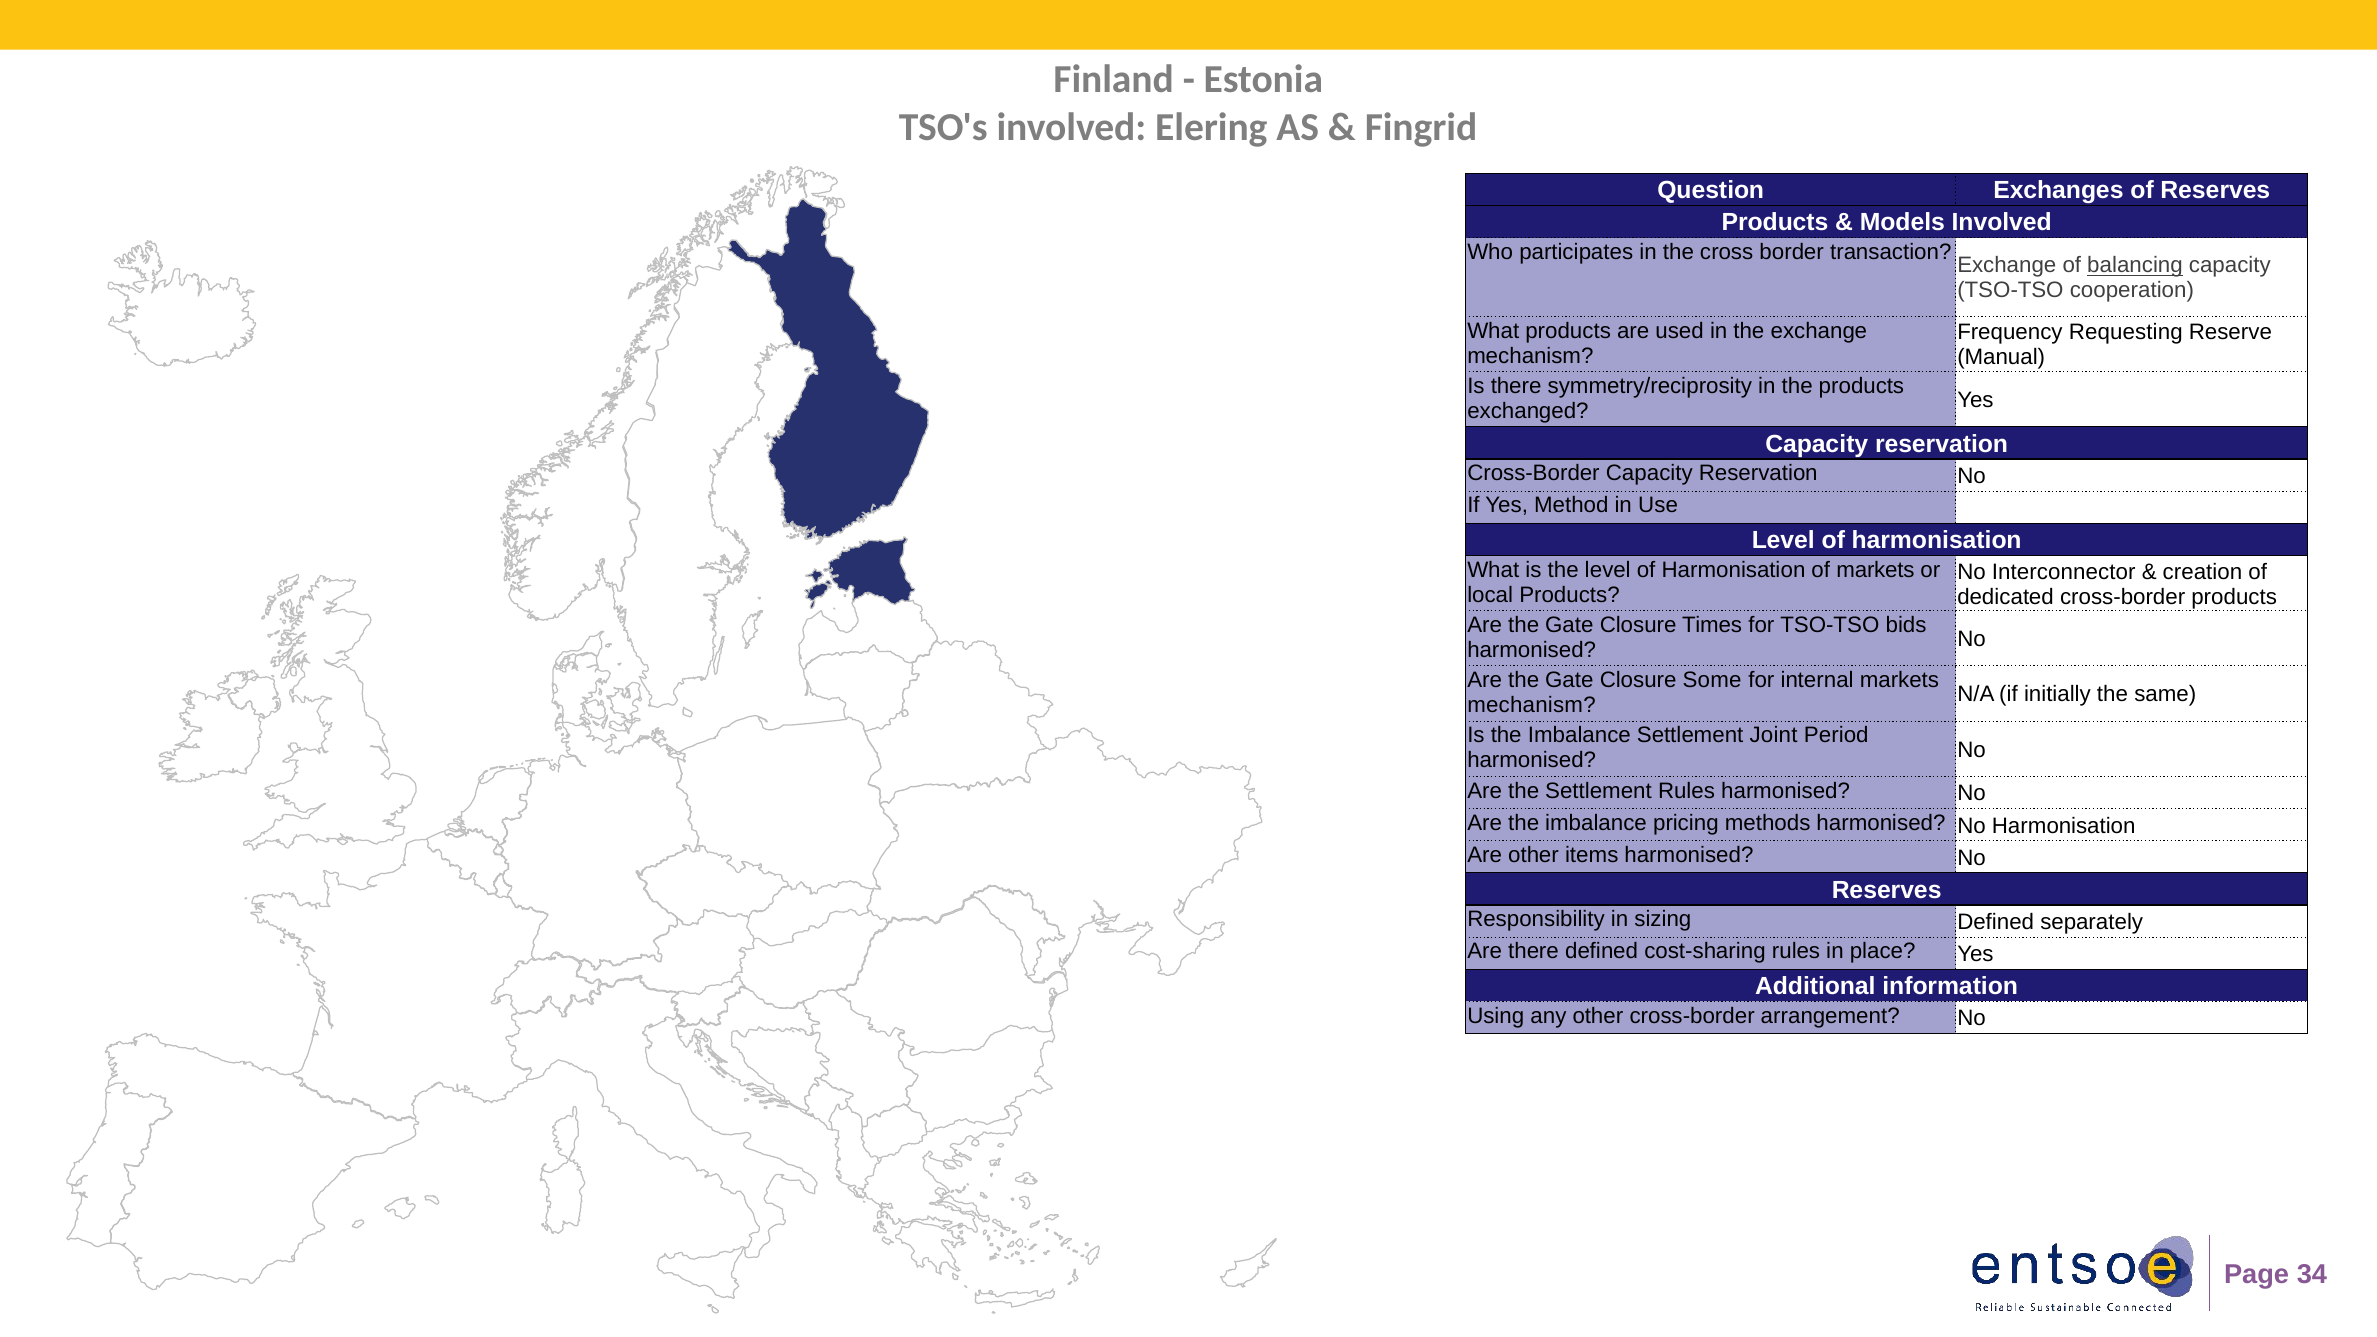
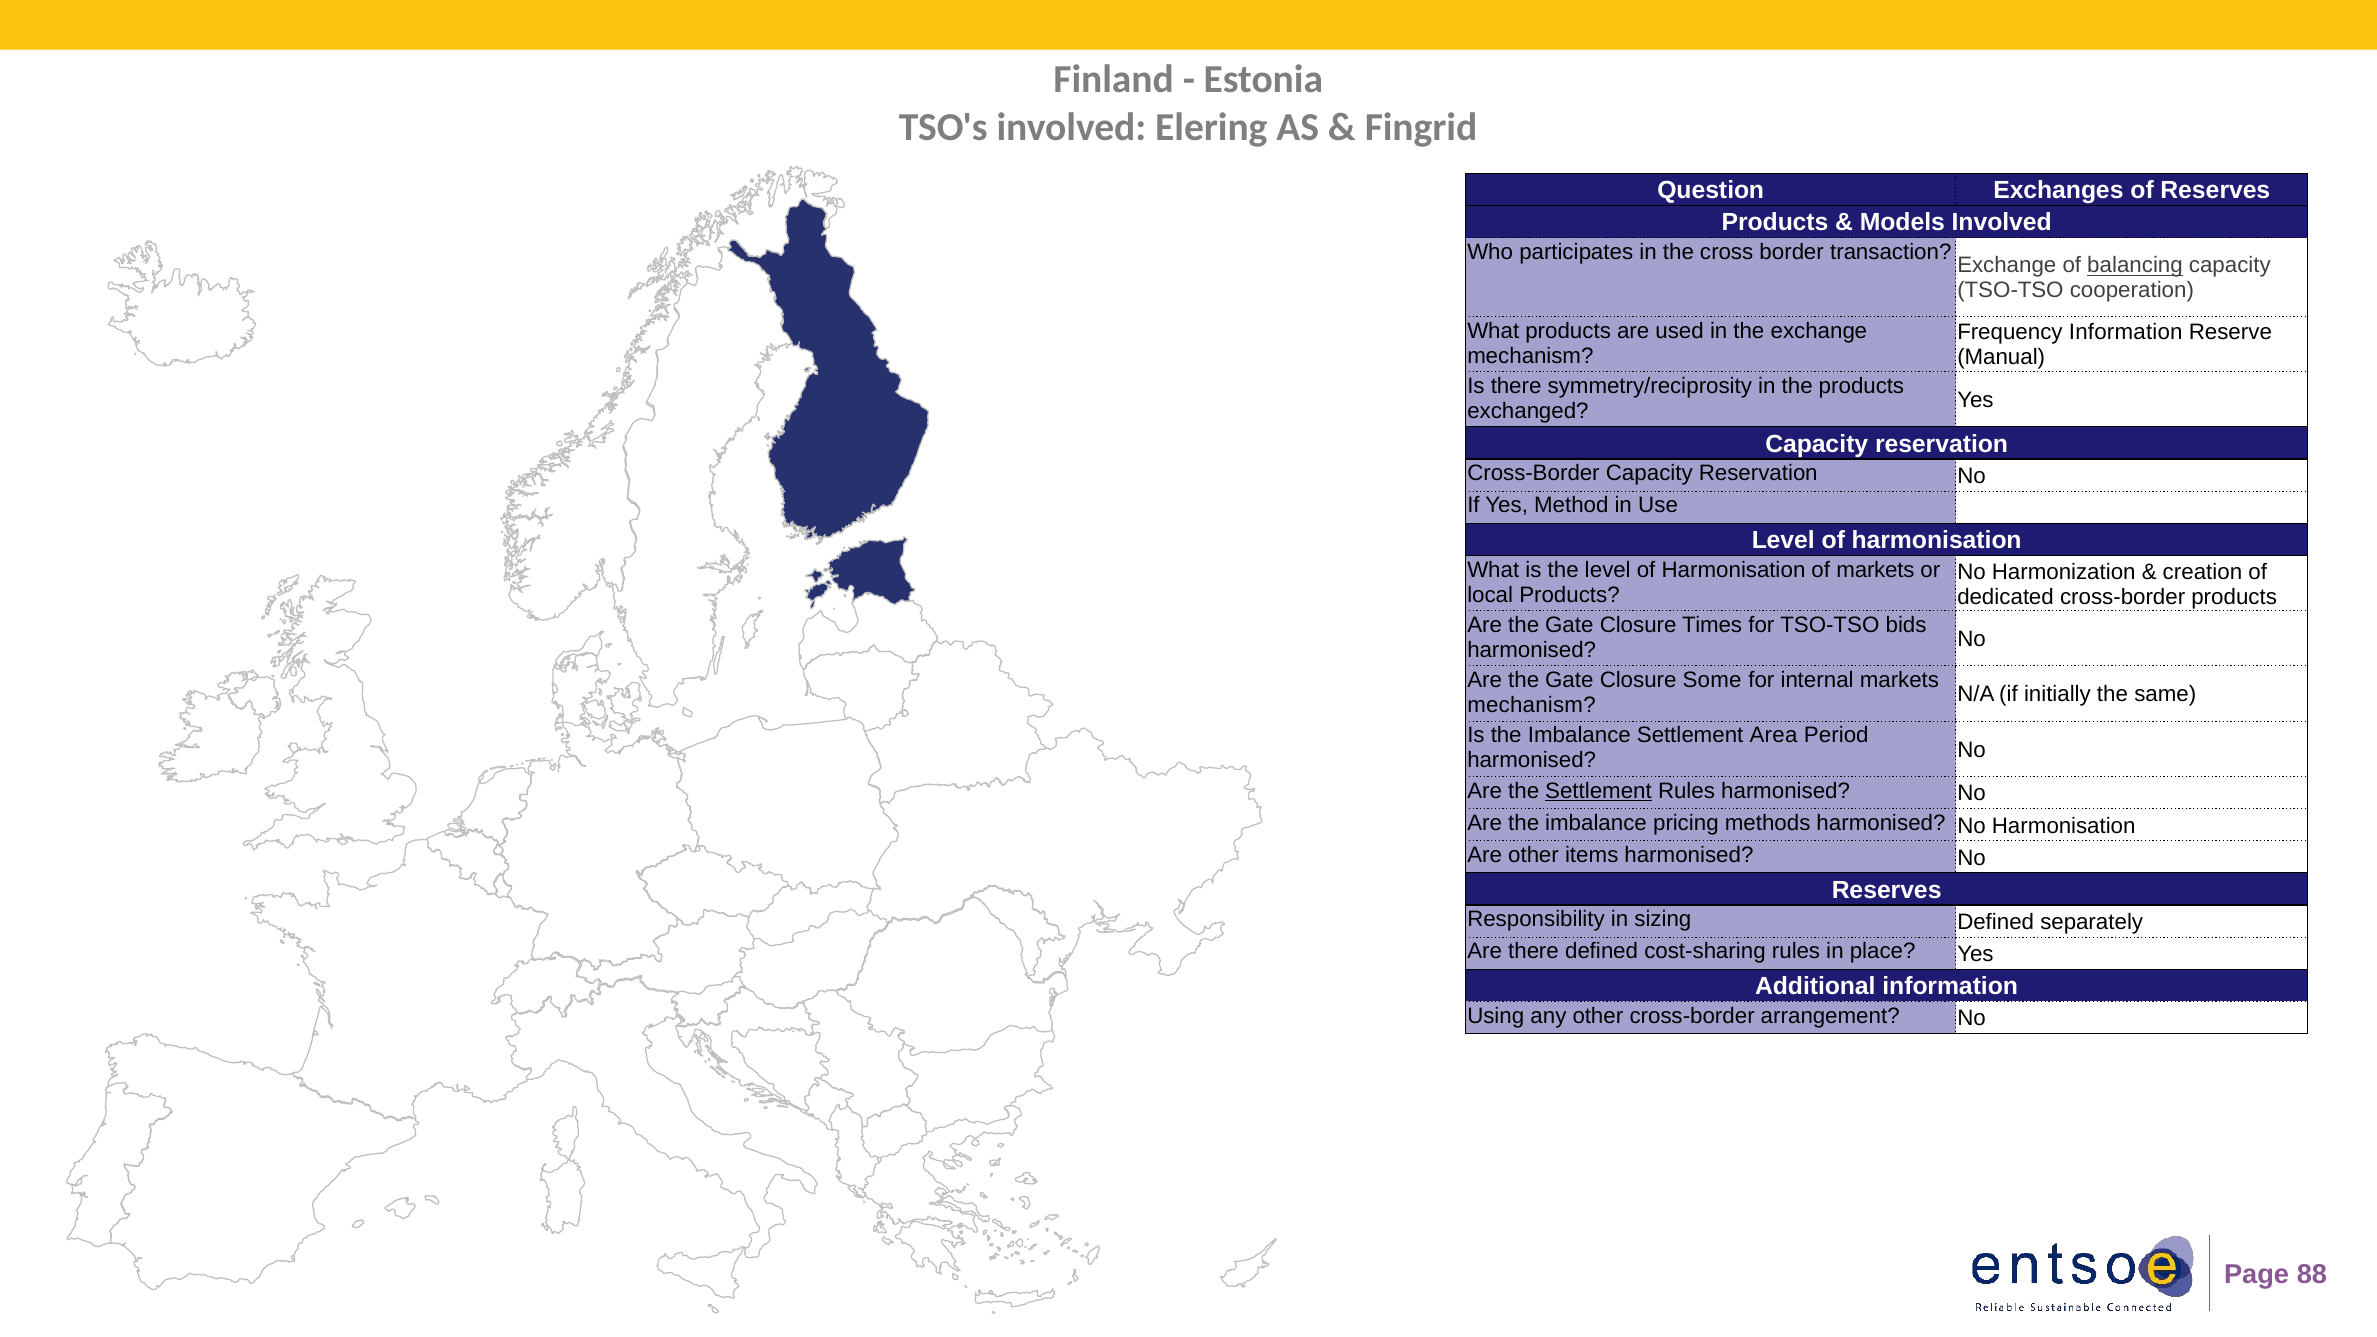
Frequency Requesting: Requesting -> Information (2126, 333)
Interconnector: Interconnector -> Harmonization (2064, 572)
Joint: Joint -> Area (1774, 736)
Settlement underline: none -> present (1598, 791)
34: 34 -> 88 (2312, 1275)
